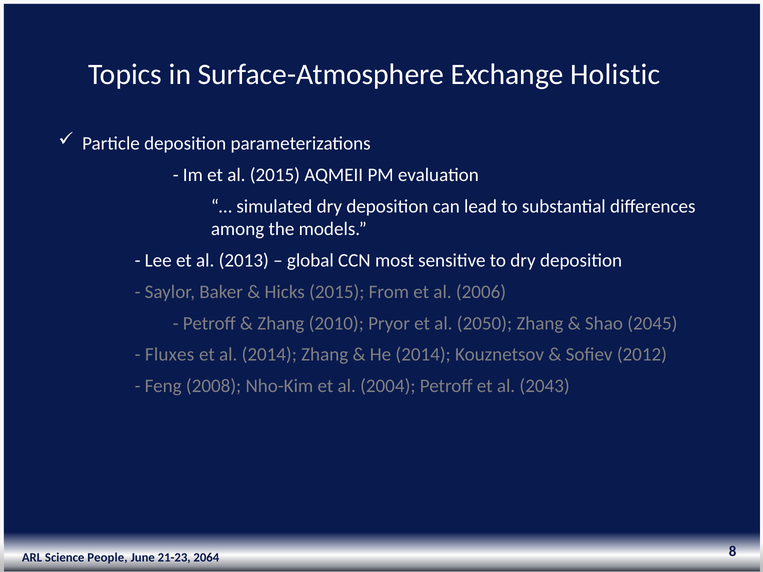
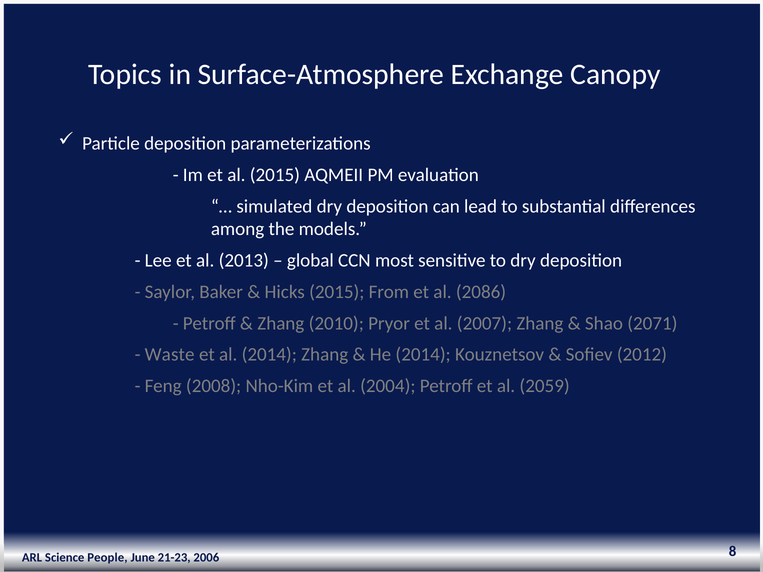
Holistic: Holistic -> Canopy (615, 74)
2006: 2006 -> 2086 (481, 292)
2050: 2050 -> 2007 (484, 323)
2045: 2045 -> 2071 (652, 323)
Fluxes: Fluxes -> Waste (170, 355)
2043: 2043 -> 2059 (545, 386)
2064: 2064 -> 2006 (206, 558)
